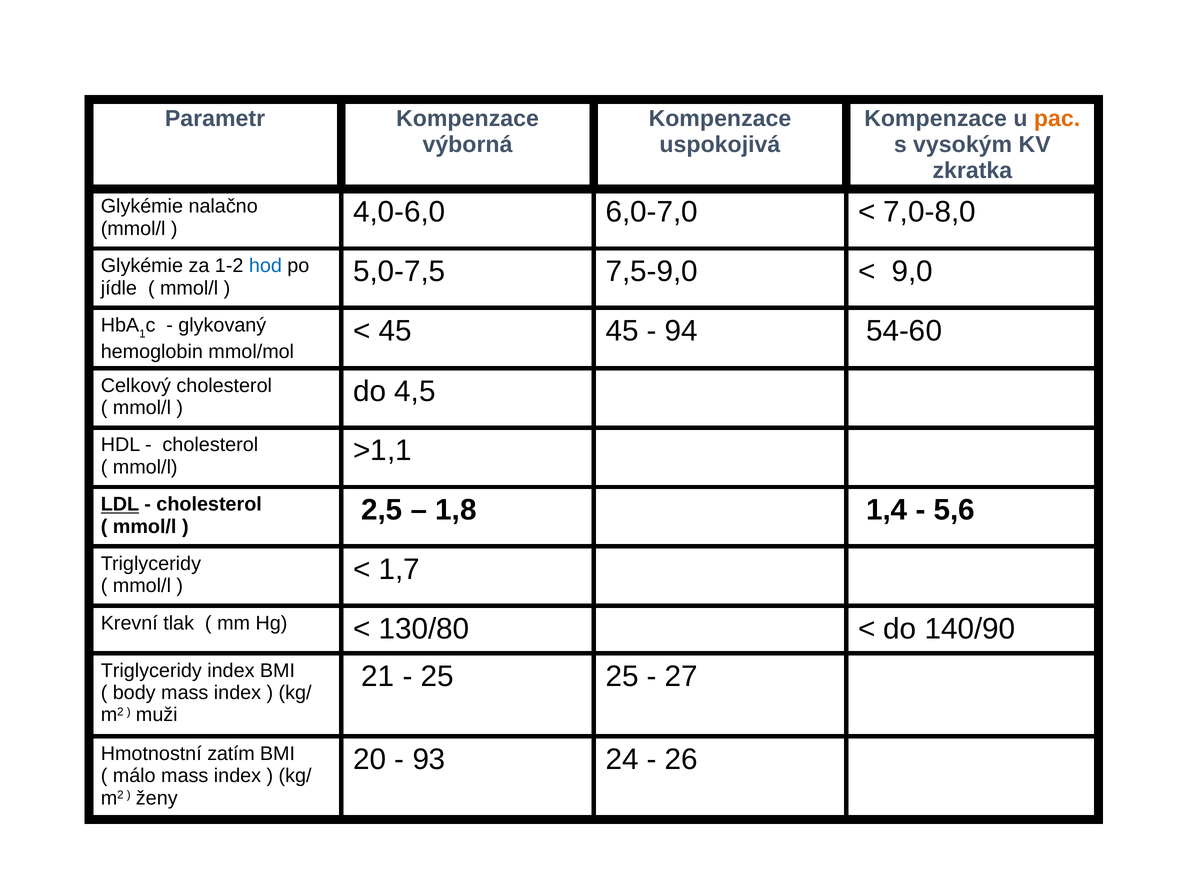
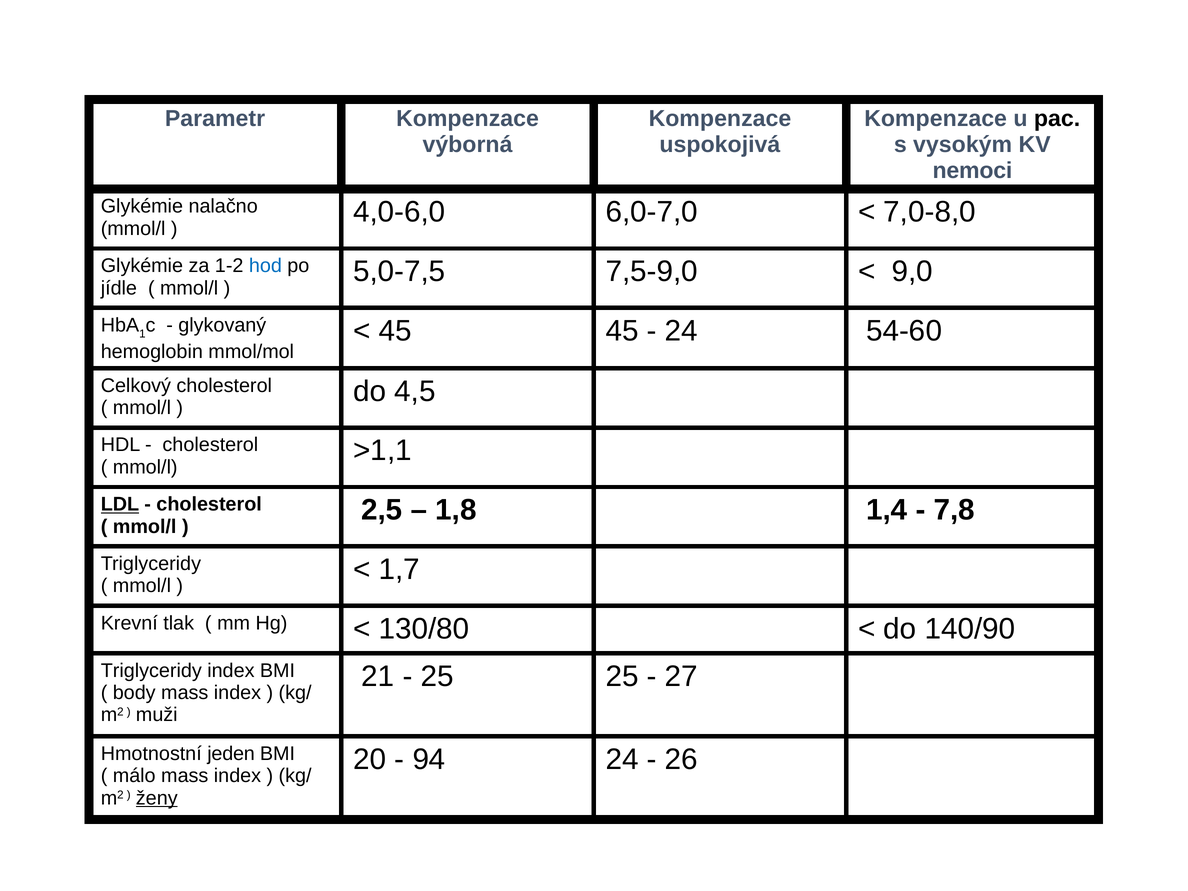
pac colour: orange -> black (1057, 119)
zkratka: zkratka -> nemoci (972, 171)
94: 94 -> 24 (681, 331)
5,6: 5,6 -> 7,8 (954, 510)
zatím: zatím -> jeden (231, 754)
93: 93 -> 94 (429, 759)
ženy underline: none -> present (157, 798)
